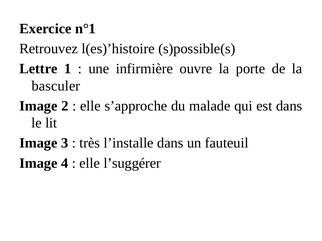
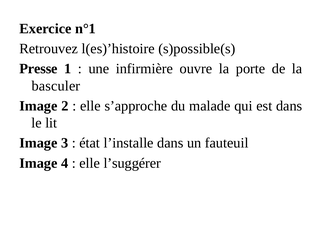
Lettre: Lettre -> Presse (38, 69)
très: très -> état (90, 143)
